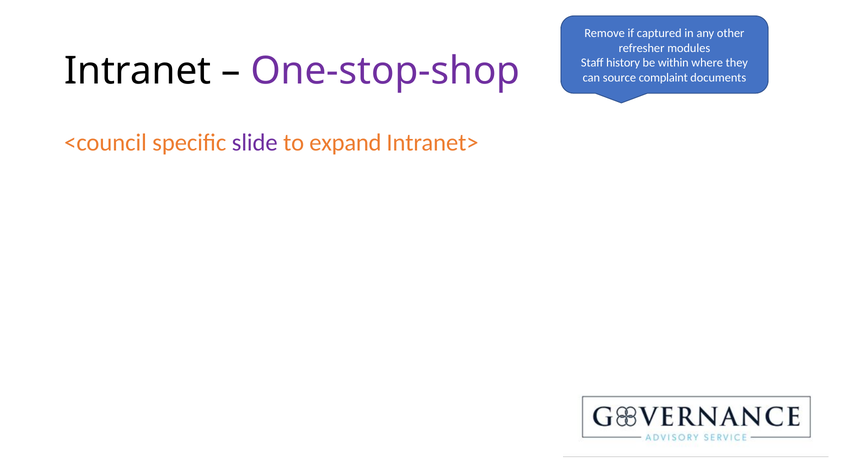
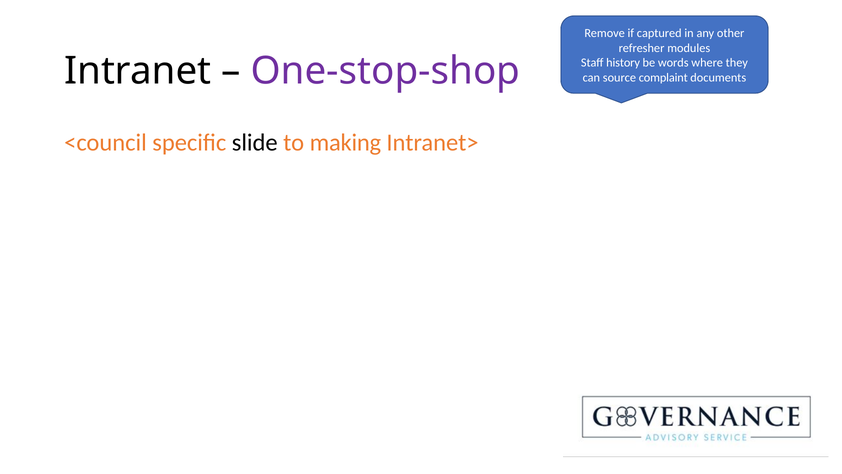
within: within -> words (673, 63)
slide colour: purple -> black (255, 142)
expand: expand -> making (345, 142)
